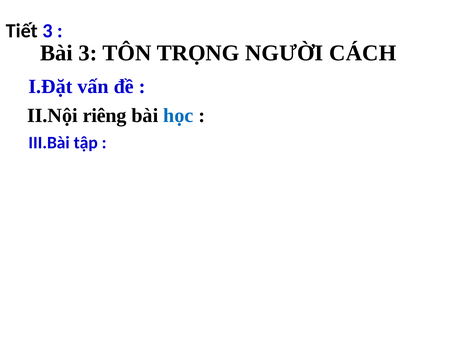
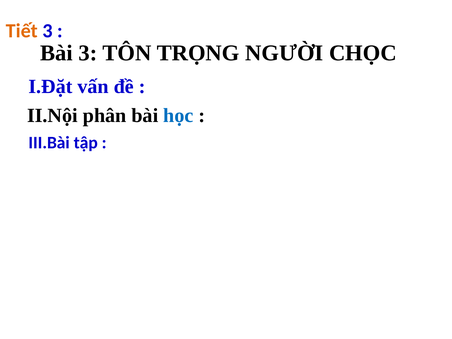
Tiết colour: black -> orange (22, 31)
CÁCH: CÁCH -> CHỌC (363, 53)
riêng: riêng -> phân (105, 116)
